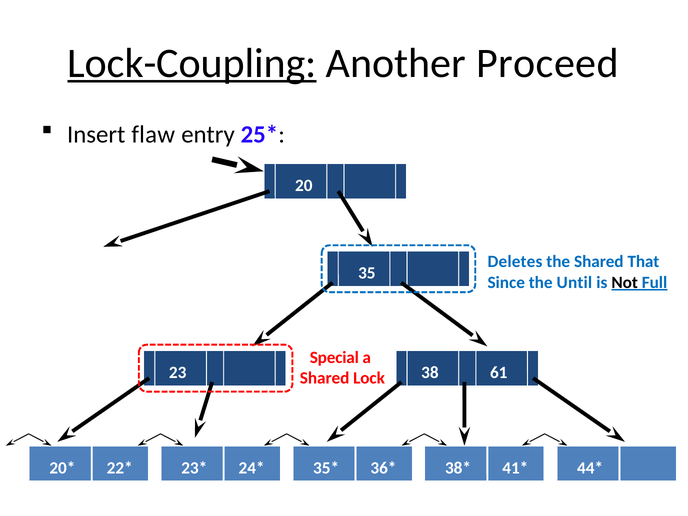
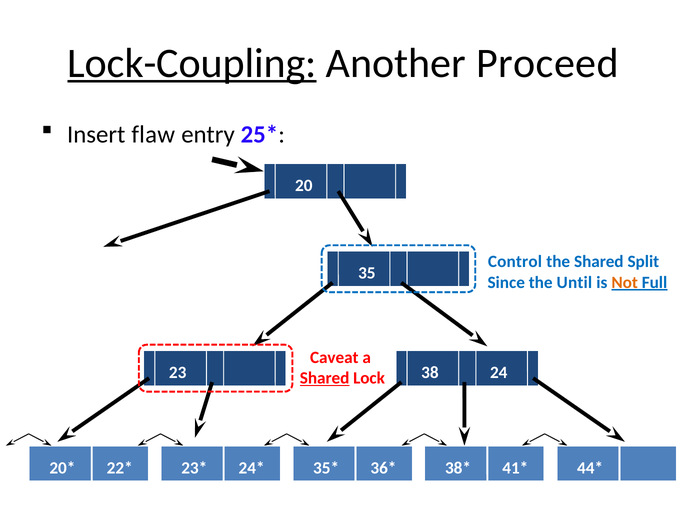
Deletes: Deletes -> Control (515, 262)
That: That -> Split (643, 262)
Not colour: black -> orange (625, 282)
Special: Special -> Caveat (334, 358)
61: 61 -> 24 (499, 372)
Shared underline: none -> present (325, 378)
